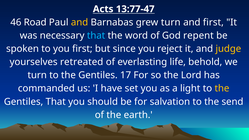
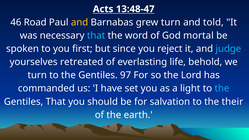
13:77-47: 13:77-47 -> 13:48-47 (135, 9)
and first: first -> told (213, 22)
repent: repent -> mortal (198, 36)
judge colour: yellow -> light blue (228, 49)
17: 17 -> 97 (126, 75)
the colour: yellow -> light blue (222, 88)
send: send -> their (232, 102)
